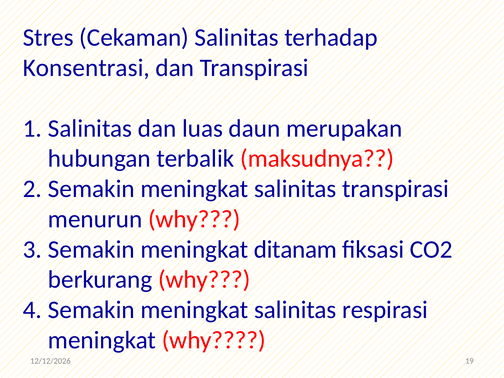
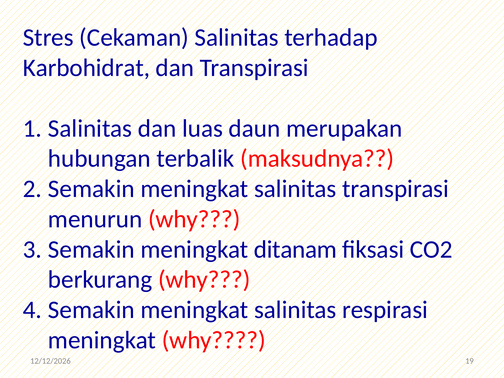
Konsentrasi: Konsentrasi -> Karbohidrat (86, 68)
